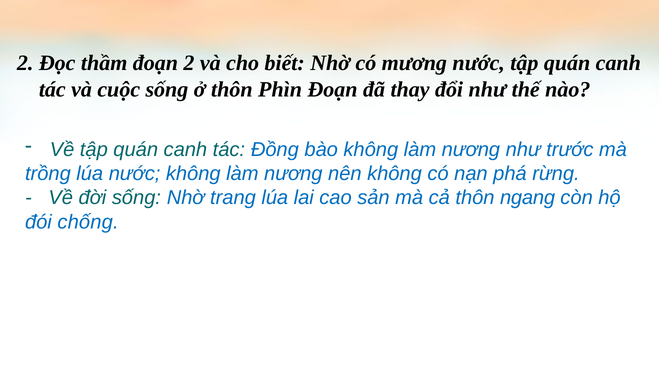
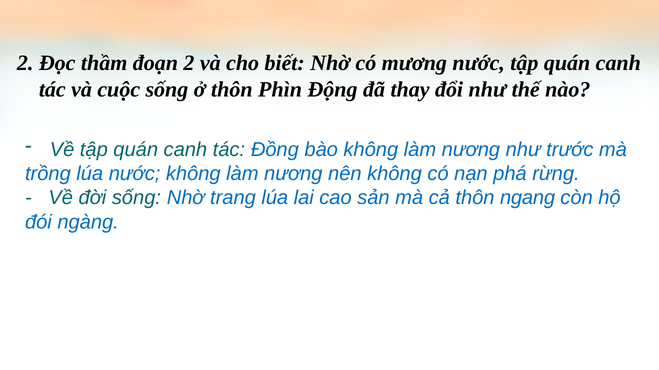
Phìn Đoạn: Đoạn -> Động (333, 90)
chống: chống -> ngàng (88, 222)
